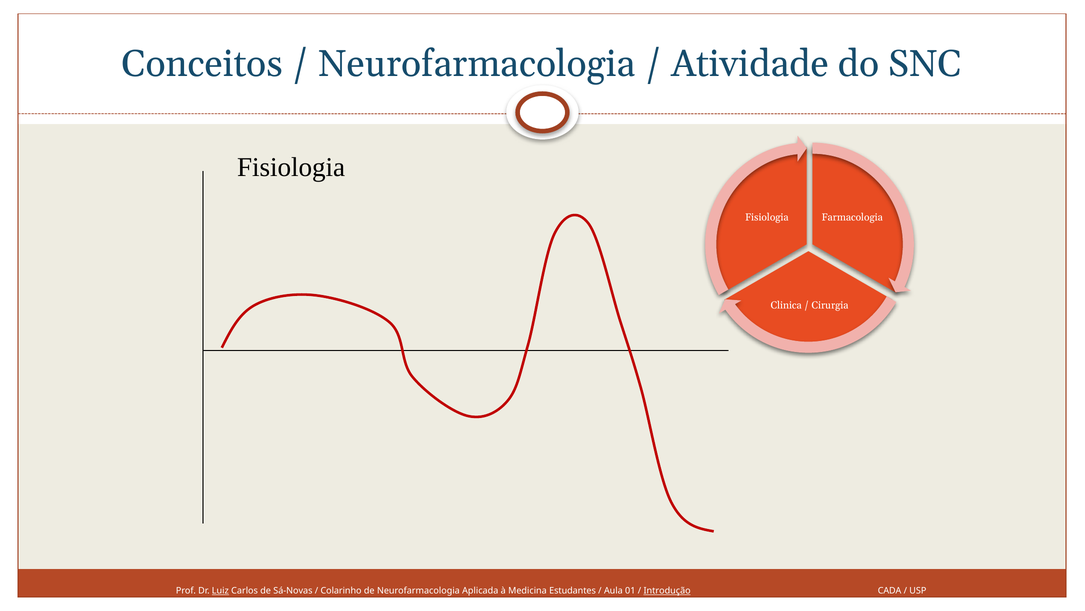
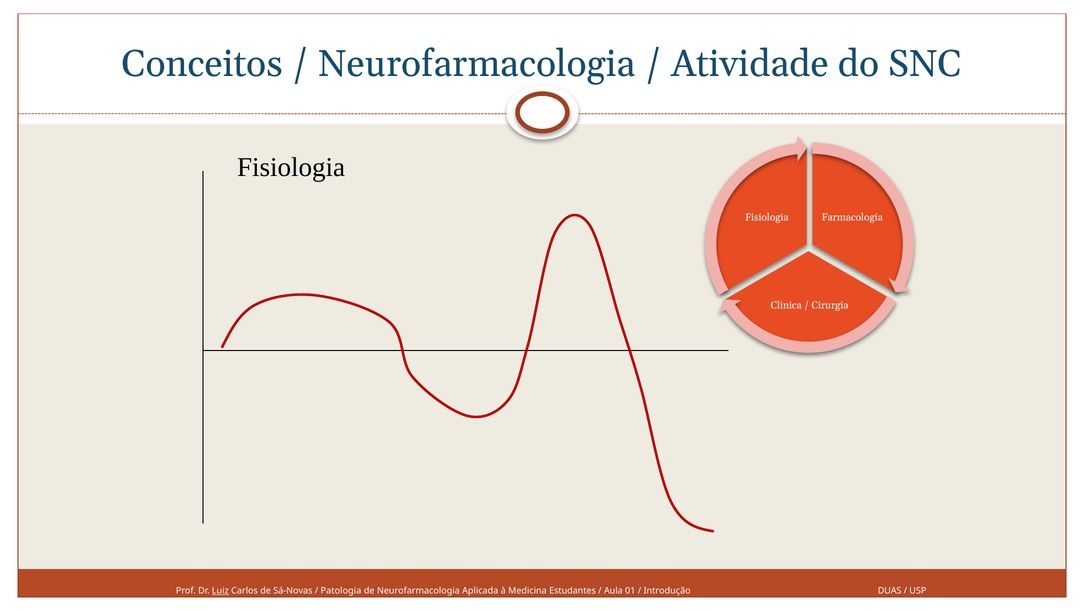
Colarinho: Colarinho -> Patologia (341, 590)
Introdução underline: present -> none (667, 590)
CADA: CADA -> DUAS (890, 590)
